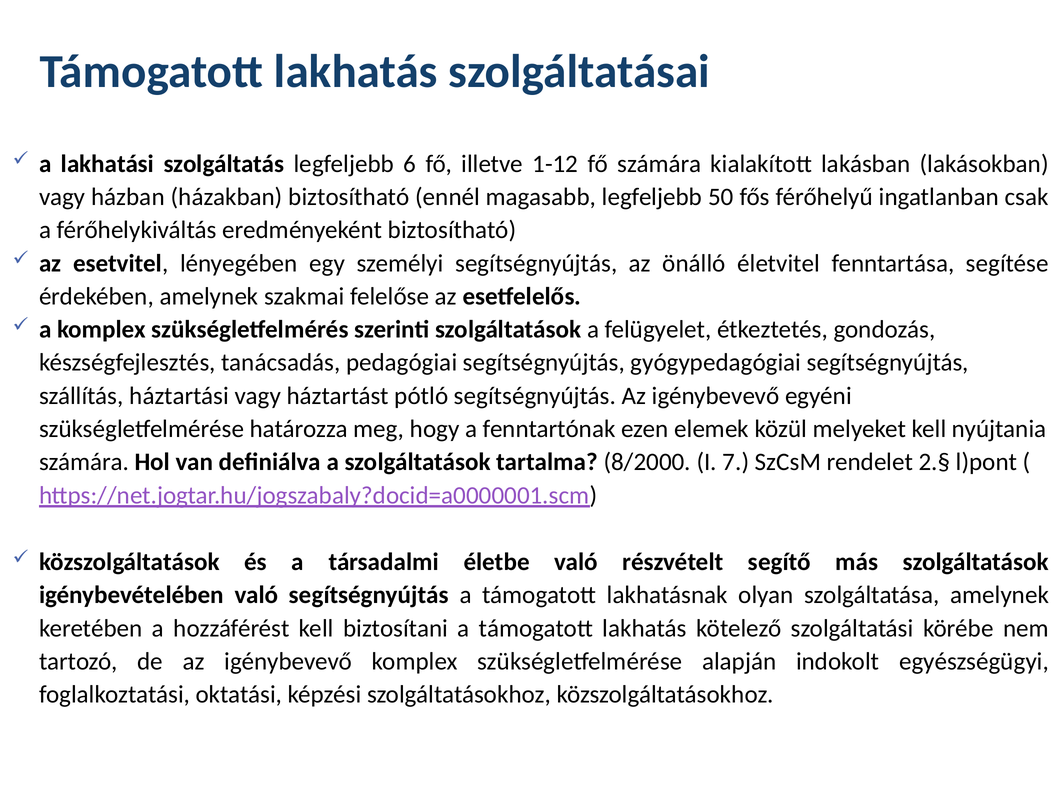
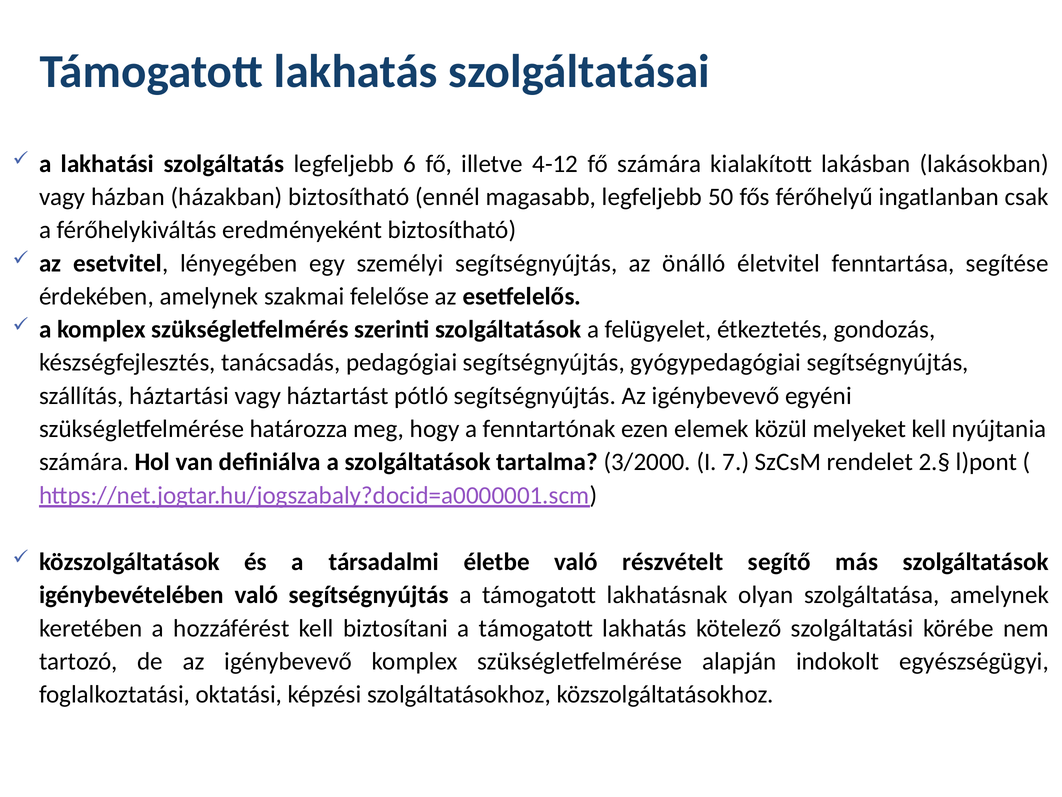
1-12: 1-12 -> 4-12 (555, 164)
8/2000: 8/2000 -> 3/2000 (647, 462)
